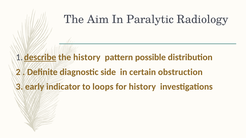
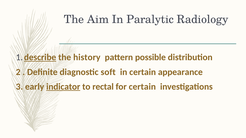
side: side -> soft (108, 72)
obstruction: obstruction -> appearance (180, 72)
indicator underline: none -> present (63, 87)
loops: loops -> rectal (103, 87)
for history: history -> certain (142, 87)
